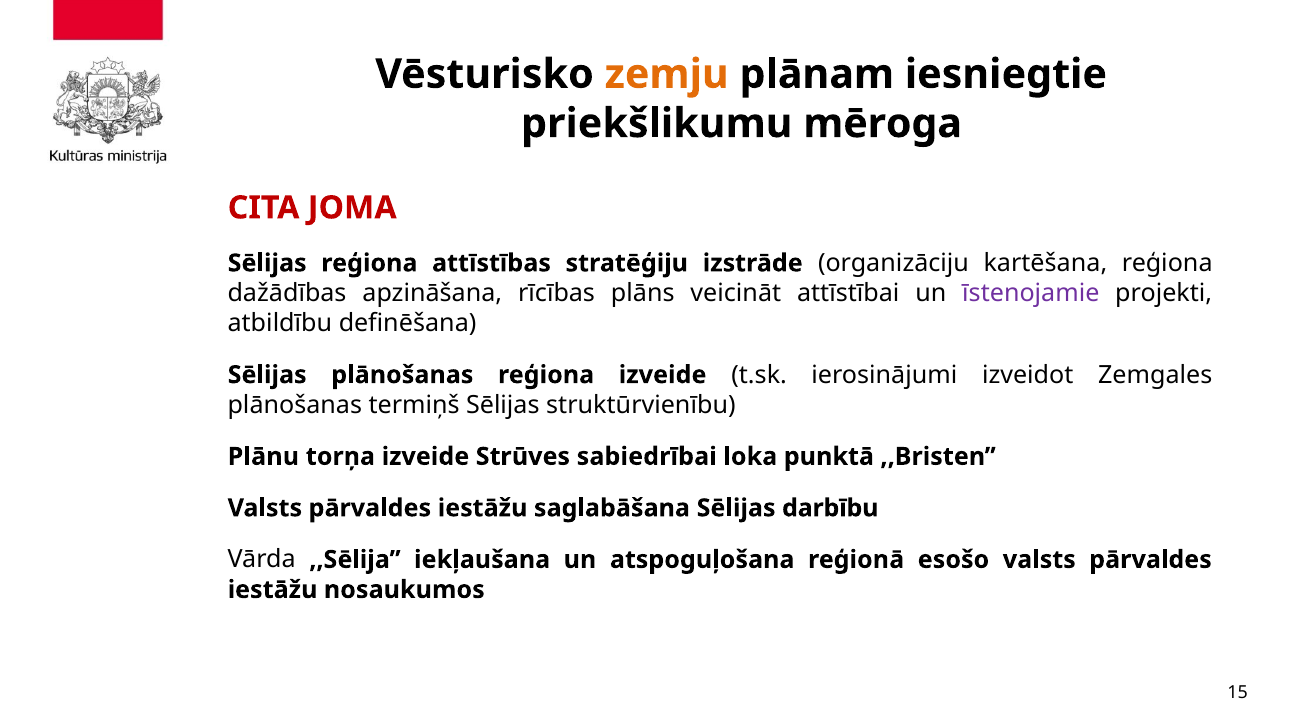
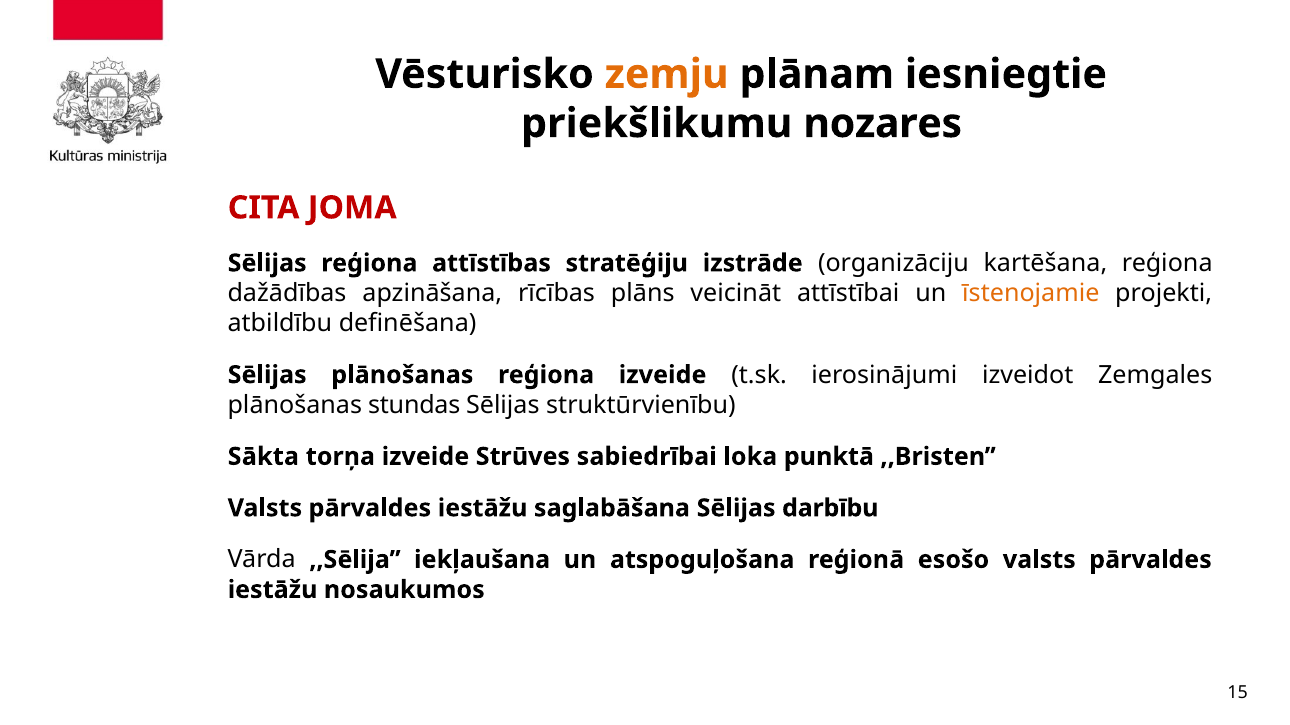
mēroga: mēroga -> nozares (883, 124)
īstenojamie colour: purple -> orange (1031, 294)
termiņš: termiņš -> stundas (414, 405)
Plānu: Plānu -> Sākta (263, 457)
